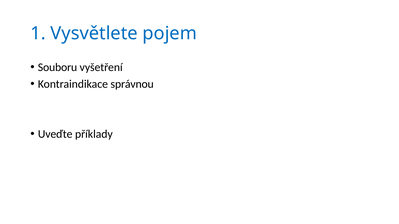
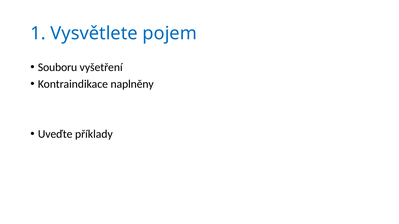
správnou: správnou -> naplněny (132, 84)
